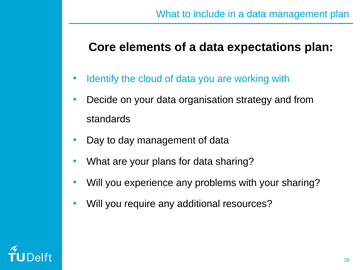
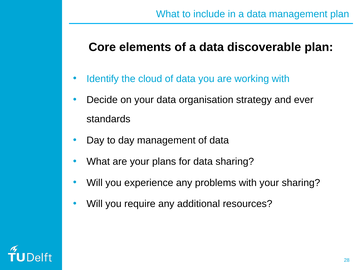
expectations: expectations -> discoverable (264, 47)
from: from -> ever (304, 100)
